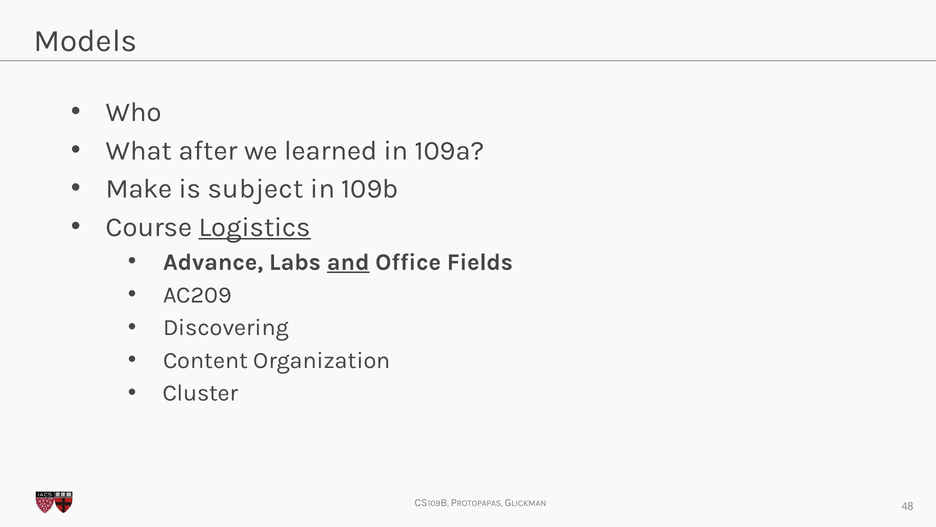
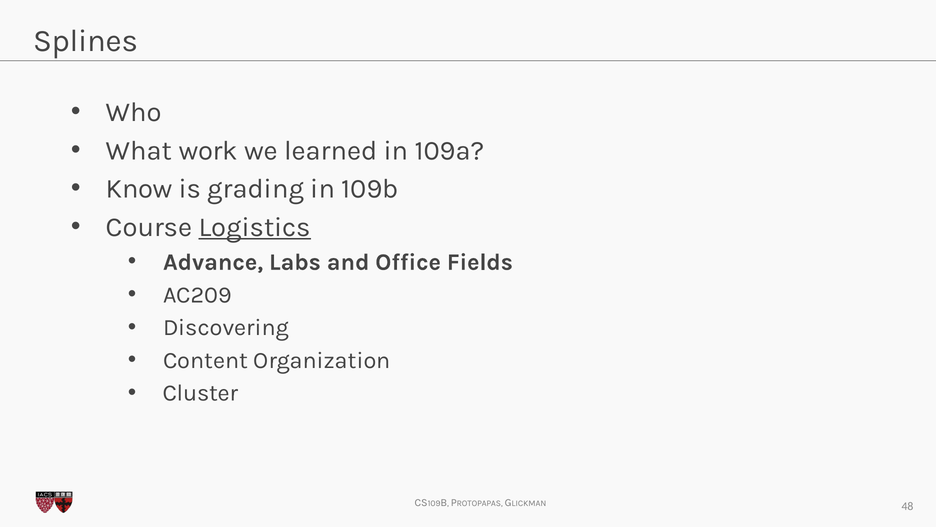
Models: Models -> Splines (86, 41)
after: after -> work (208, 150)
Make: Make -> Know (139, 189)
subject: subject -> grading (256, 189)
and underline: present -> none (348, 262)
